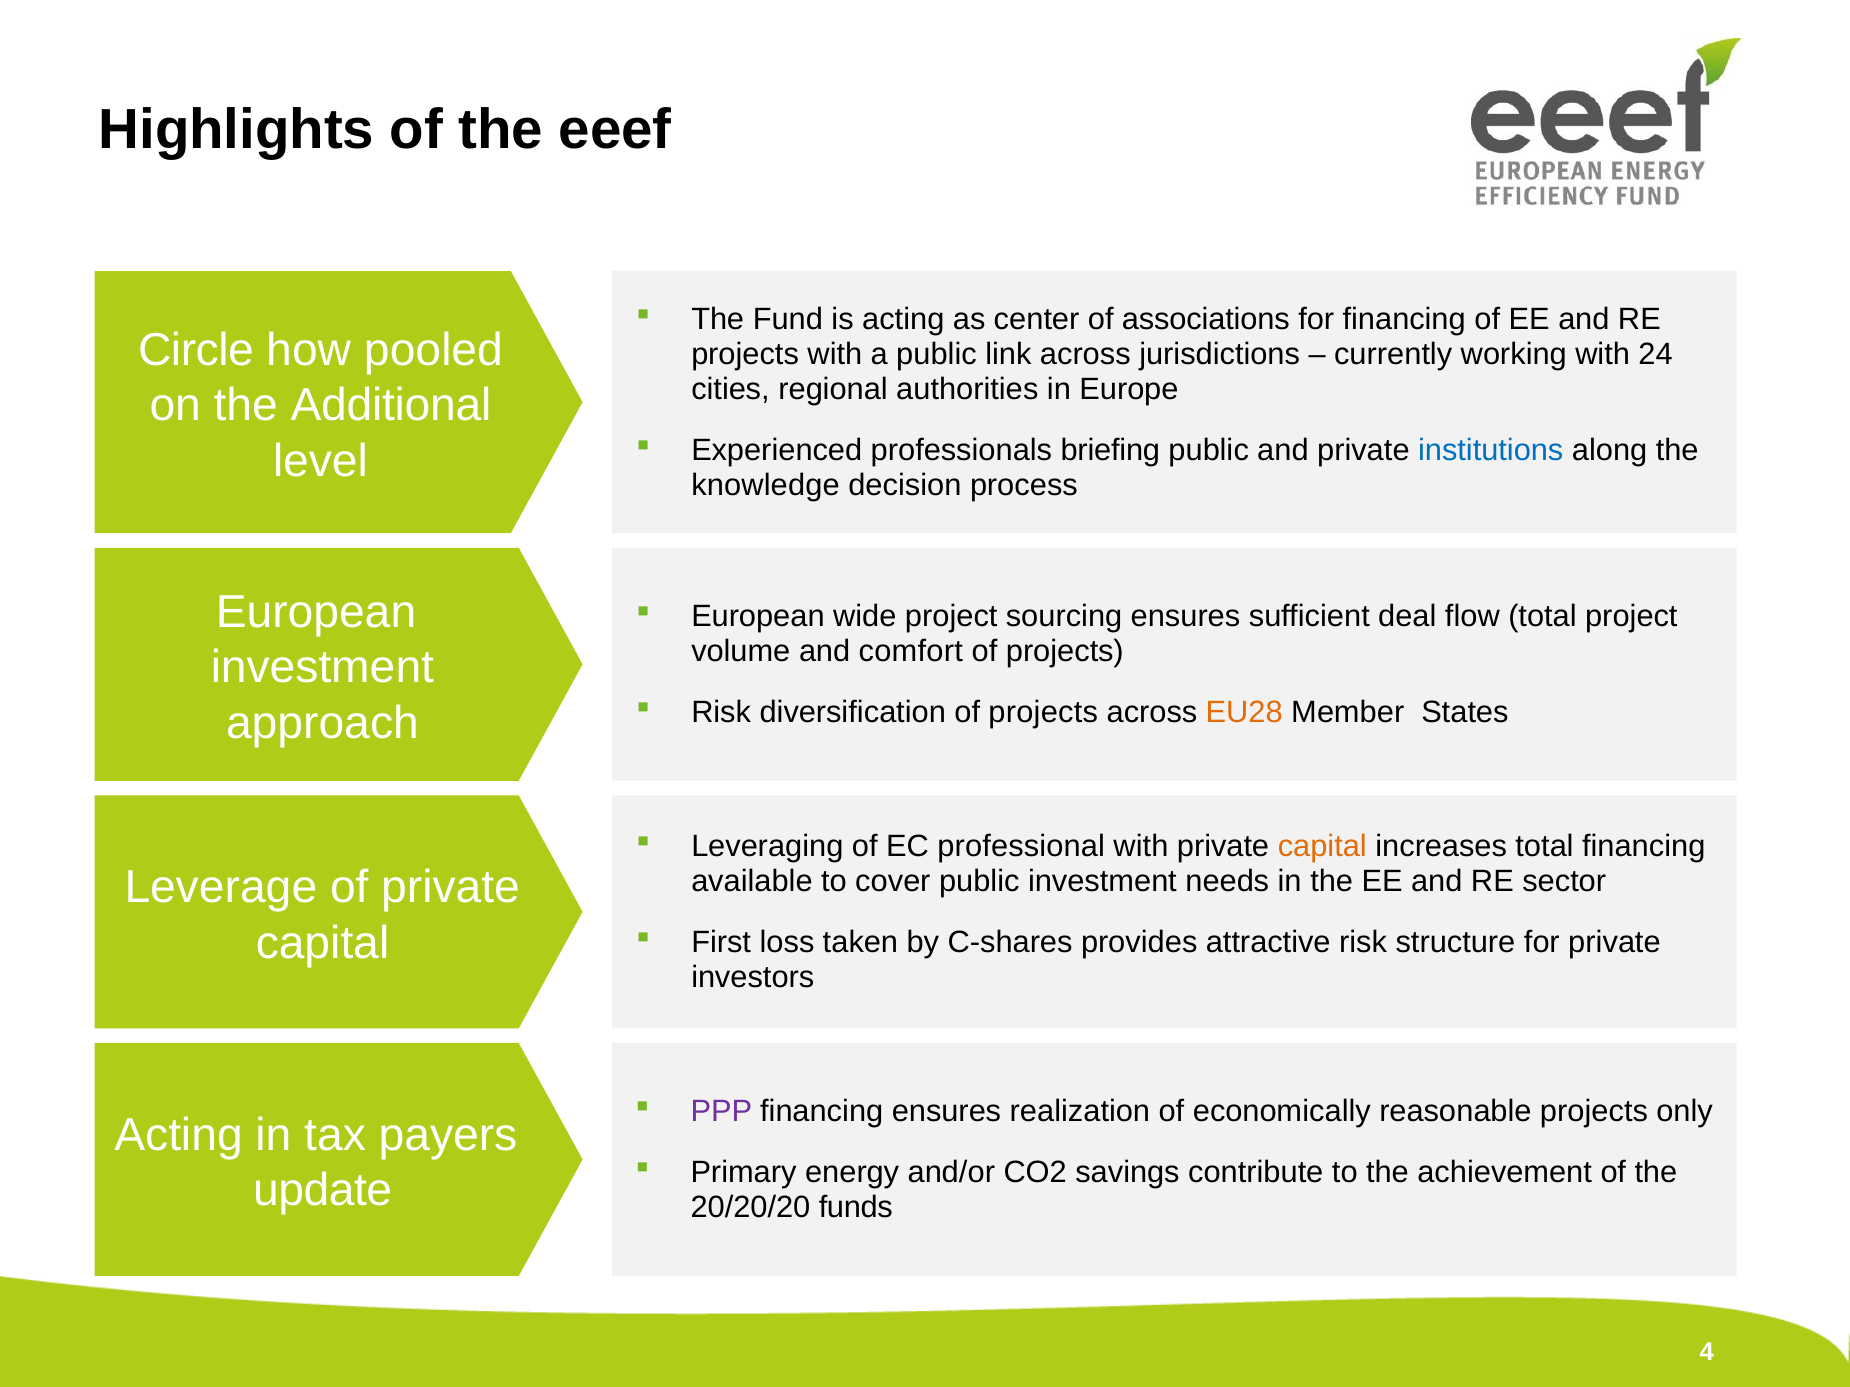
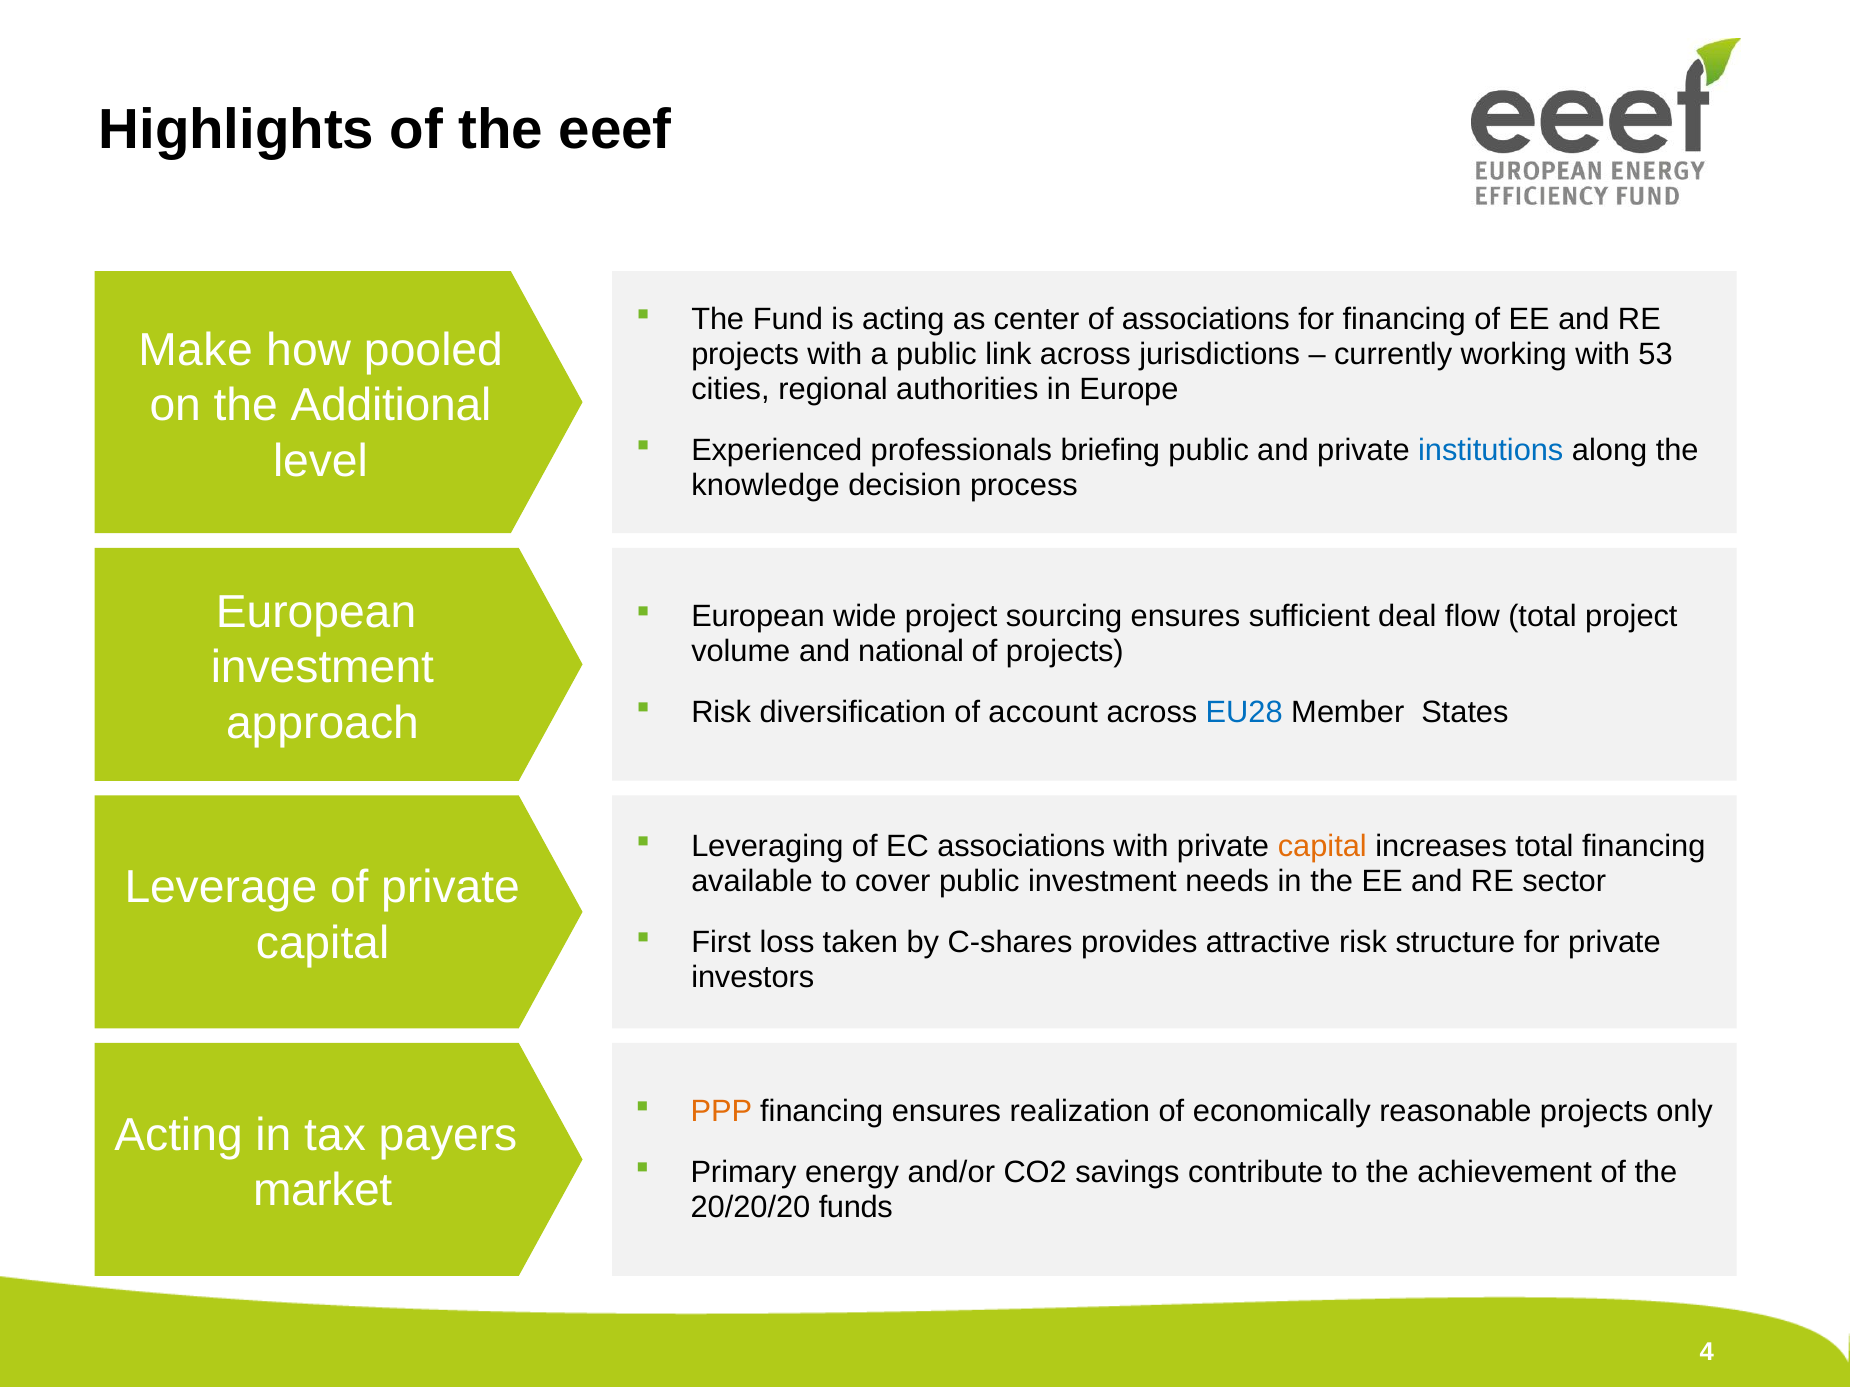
Circle: Circle -> Make (195, 350)
24: 24 -> 53 (1656, 354)
comfort: comfort -> national (911, 652)
diversification of projects: projects -> account (1043, 713)
EU28 colour: orange -> blue (1244, 713)
EC professional: professional -> associations (1021, 847)
PPP colour: purple -> orange (721, 1112)
update: update -> market (323, 1191)
